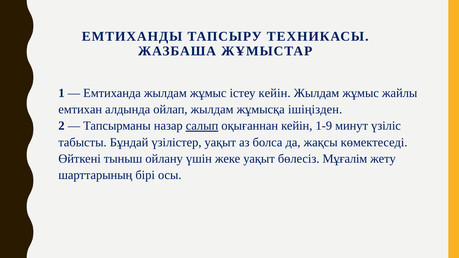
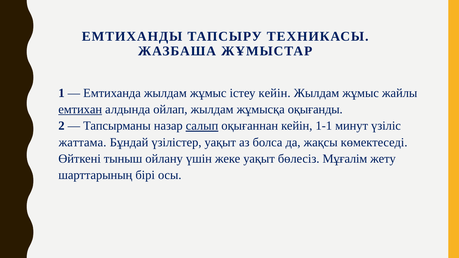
емтихан underline: none -> present (80, 109)
ішіңізден: ішіңізден -> оқығанды (315, 109)
1-9: 1-9 -> 1-1 (324, 126)
табысты: табысты -> жаттама (82, 142)
